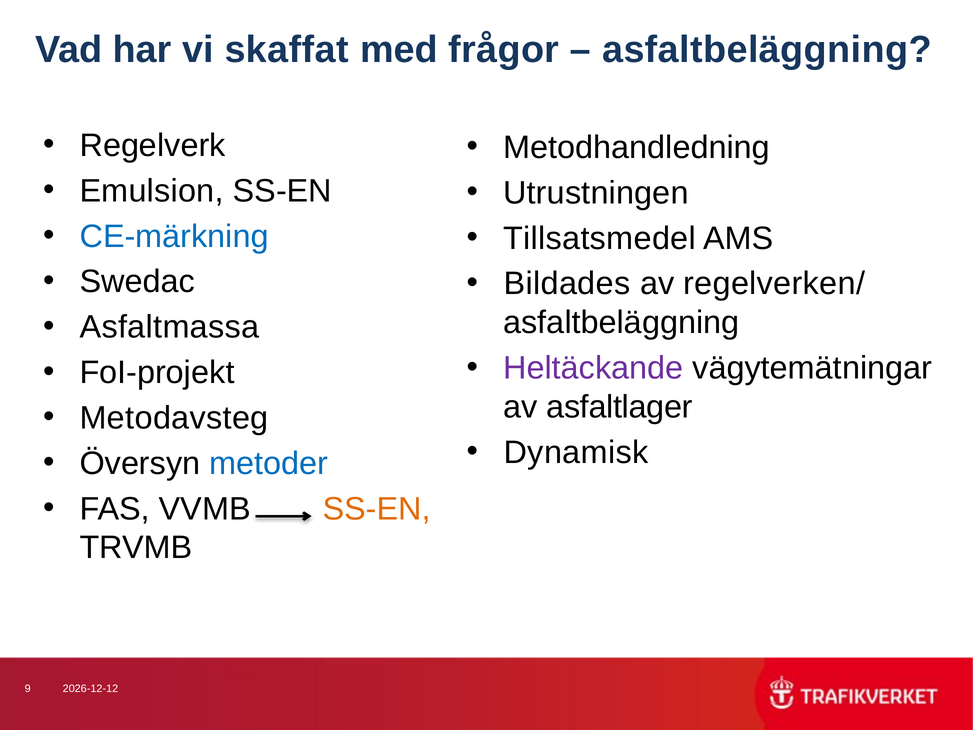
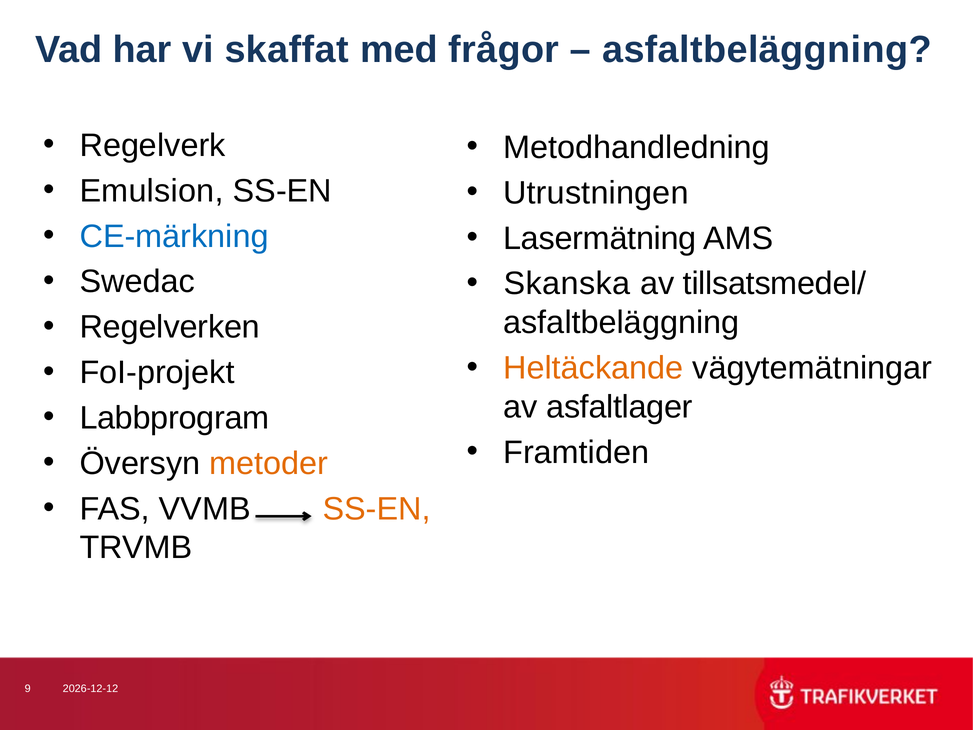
Tillsatsmedel: Tillsatsmedel -> Lasermätning (600, 238)
Bildades: Bildades -> Skanska (567, 284)
regelverken/: regelverken/ -> tillsatsmedel/ (775, 284)
Asfaltmassa: Asfaltmassa -> Regelverken (170, 327)
Heltäckande colour: purple -> orange (593, 368)
Metodavsteg: Metodavsteg -> Labbprogram (174, 418)
Dynamisk: Dynamisk -> Framtiden (576, 452)
metoder colour: blue -> orange (269, 463)
